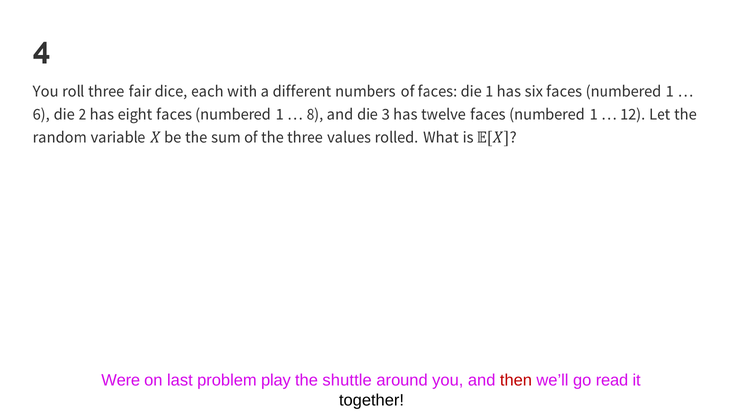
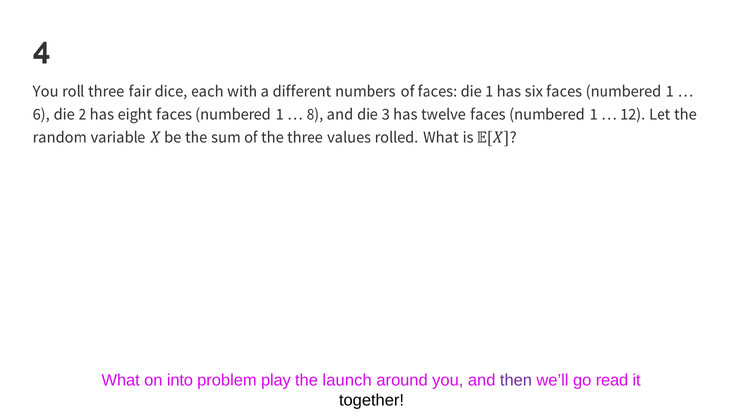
Were: Were -> What (121, 380)
last: last -> into (180, 380)
shuttle: shuttle -> launch (347, 380)
then colour: red -> purple (516, 380)
